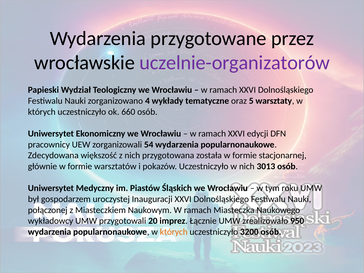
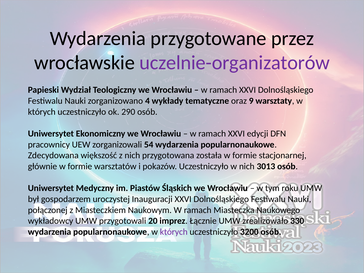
5: 5 -> 9 (251, 101)
660: 660 -> 290 (128, 112)
950: 950 -> 330 (297, 221)
których colour: orange -> purple (174, 232)
